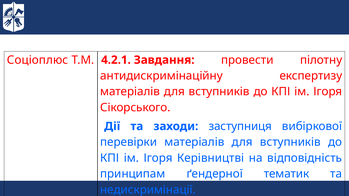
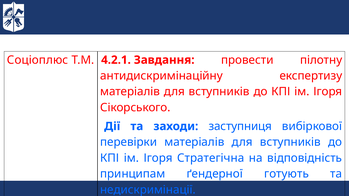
Керівництві: Керівництві -> Стратегічна (211, 158)
тематик: тематик -> готують (286, 174)
